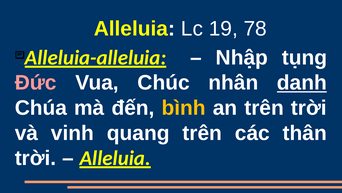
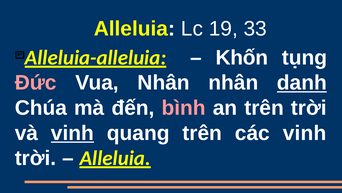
78: 78 -> 33 (255, 29)
Nhập: Nhập -> Khốn (242, 57)
Vua Chúc: Chúc -> Nhân (164, 83)
bình colour: yellow -> pink (184, 108)
vinh underline: none -> present (72, 133)
các thân: thân -> vinh (305, 133)
